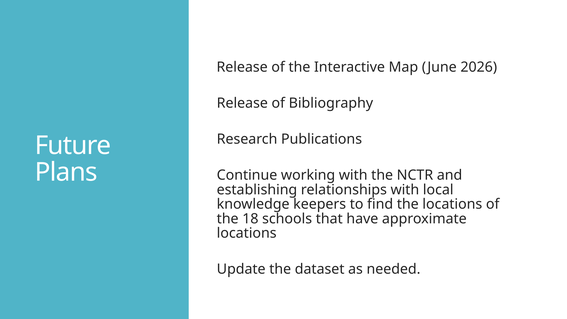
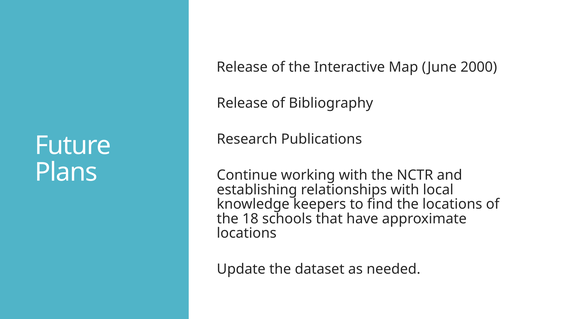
2026: 2026 -> 2000 (479, 67)
